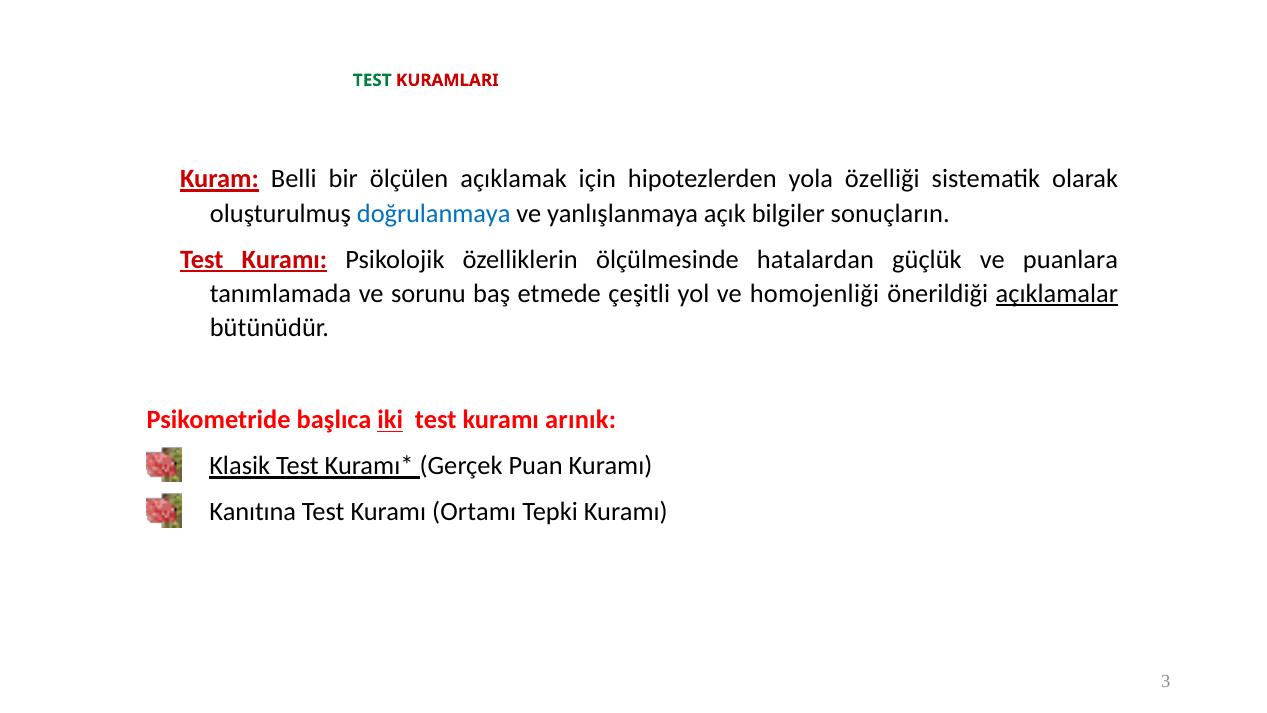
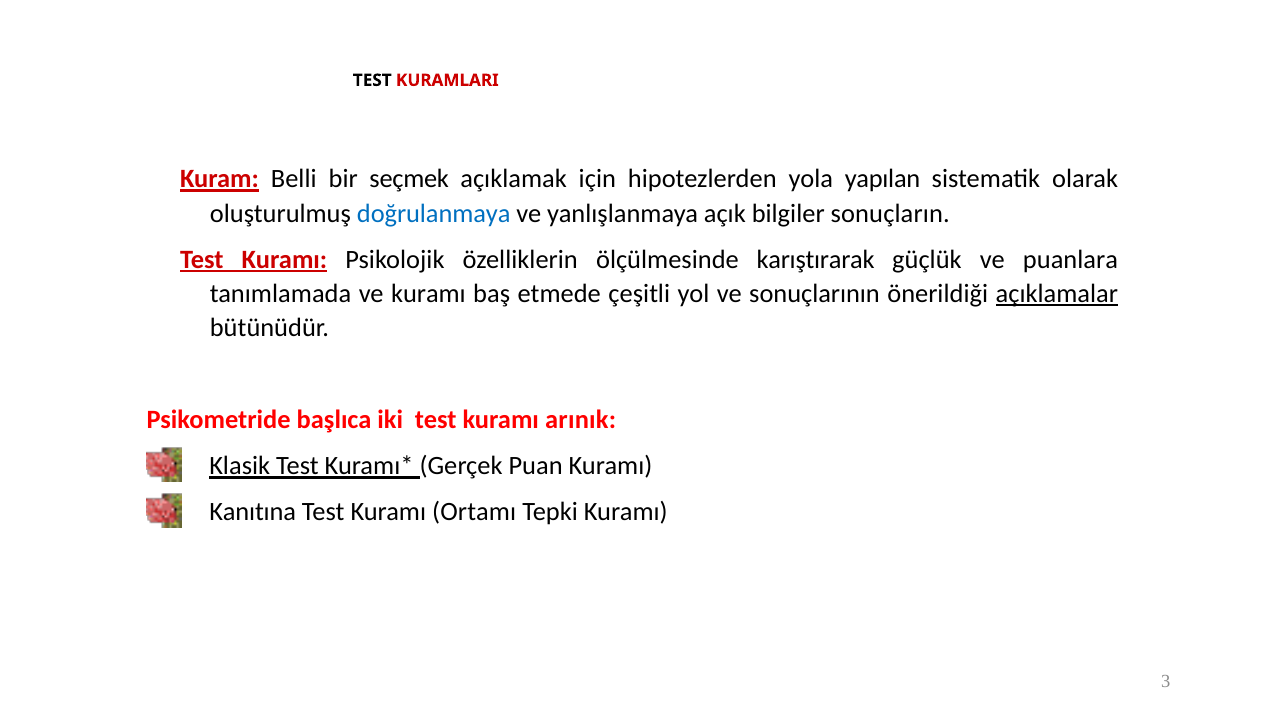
TEST colour: green -> black (372, 80)
ölçülen: ölçülen -> seçmek (409, 179)
özelliği: özelliği -> yapılan (883, 179)
hatalardan: hatalardan -> karıştırarak (816, 259)
ve sorunu: sorunu -> kuramı (428, 294)
homojenliği: homojenliği -> sonuçlarının (815, 294)
iki underline: present -> none (390, 420)
